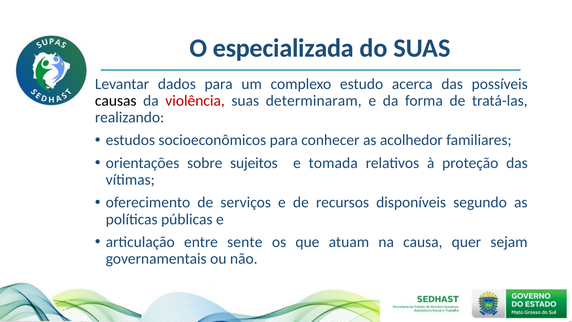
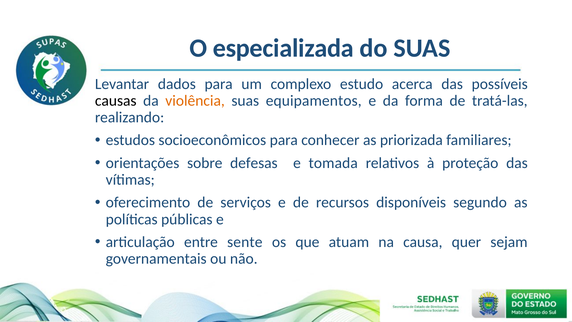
violência colour: red -> orange (195, 101)
determinaram: determinaram -> equipamentos (314, 101)
acolhedor: acolhedor -> priorizada (411, 140)
sujeitos: sujeitos -> defesas (254, 163)
